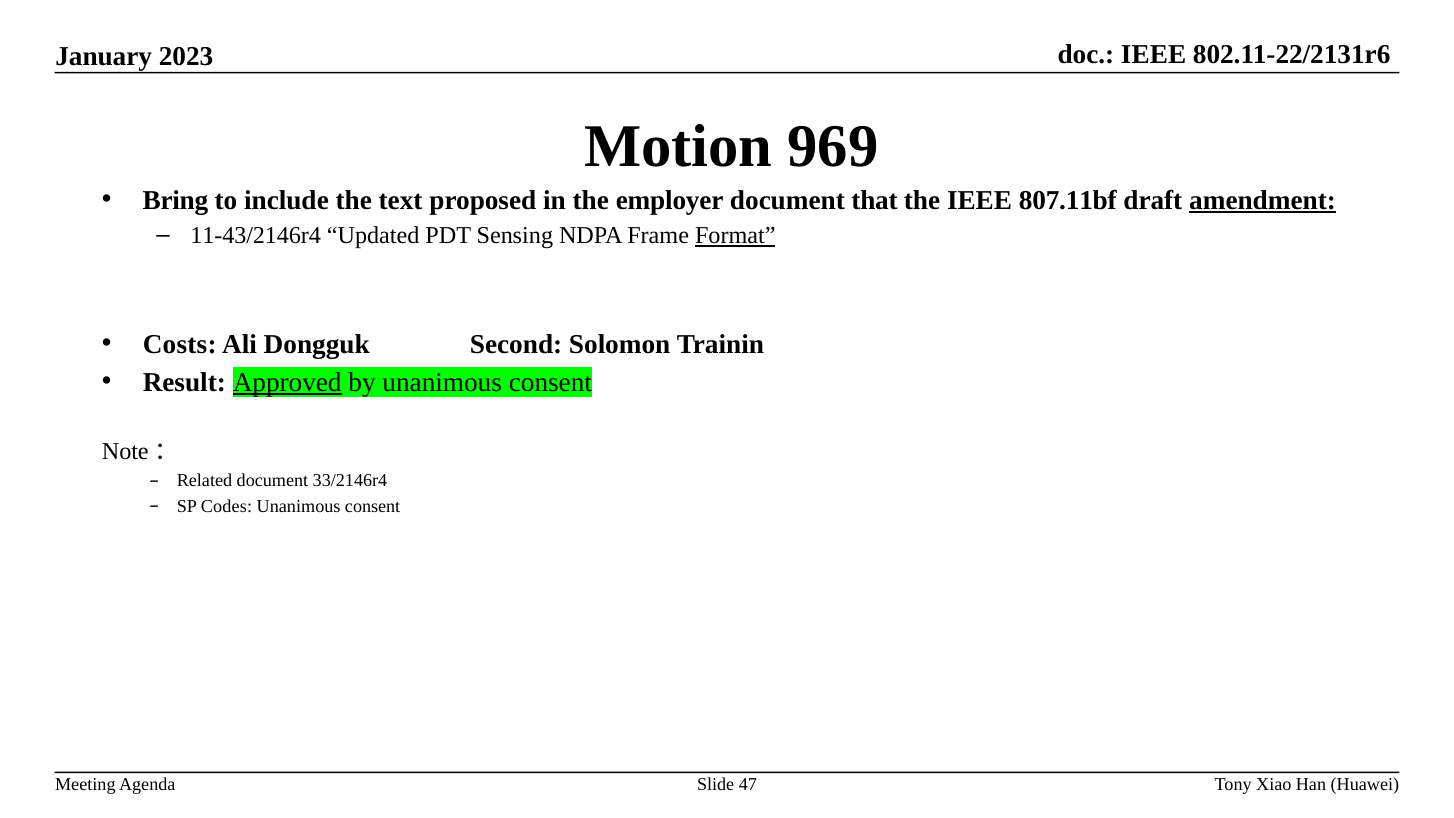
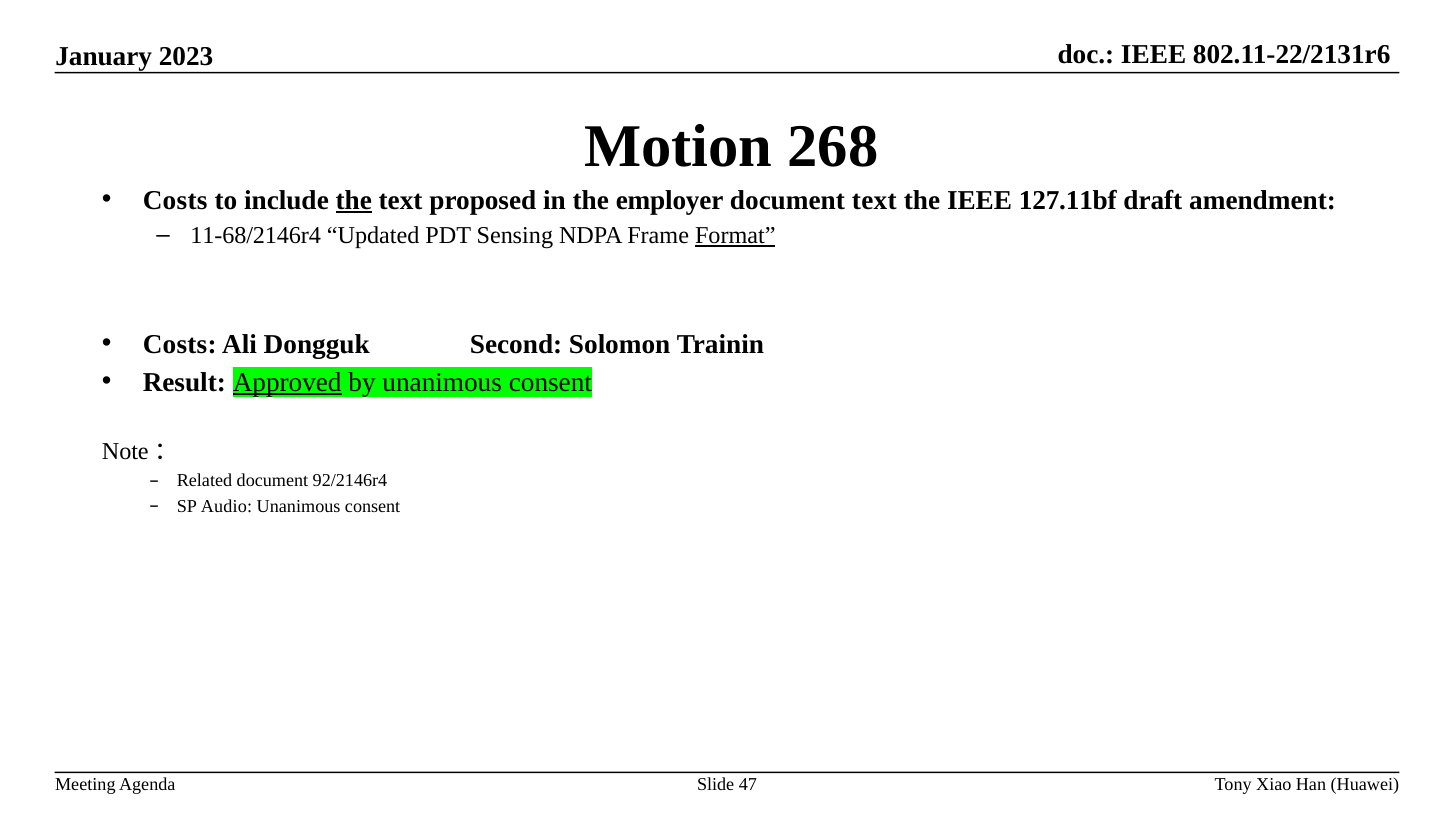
969: 969 -> 268 (833, 146)
Bring: Bring -> Costs (175, 200)
the underline: none -> present (354, 200)
document that: that -> text (874, 200)
807.11bf: 807.11bf -> 127.11bf (1068, 200)
amendment underline: present -> none (1263, 200)
11-43/2146r4: 11-43/2146r4 -> 11-68/2146r4 (256, 236)
33/2146r4: 33/2146r4 -> 92/2146r4 (350, 480)
Codes: Codes -> Audio (226, 506)
